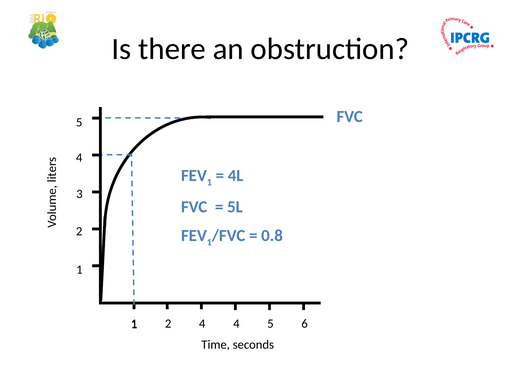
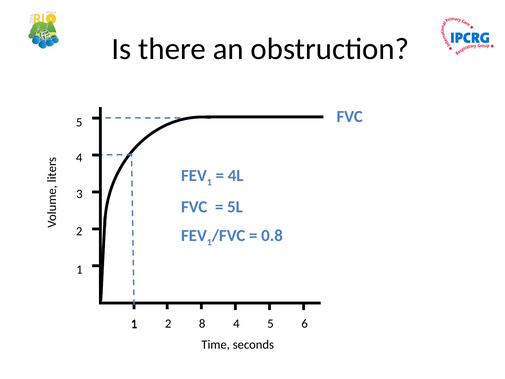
2 4: 4 -> 8 (202, 323)
